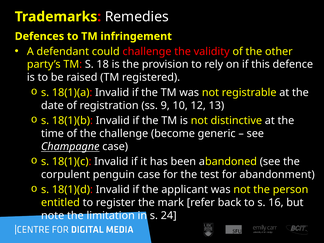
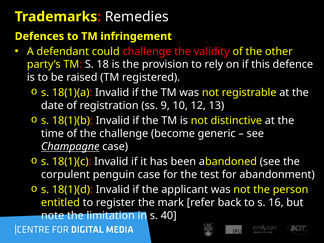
24: 24 -> 40 (169, 216)
